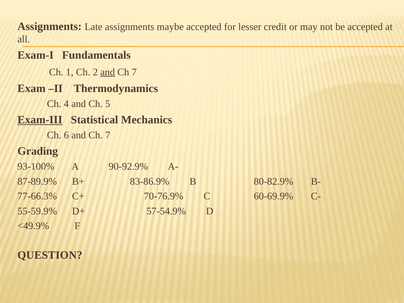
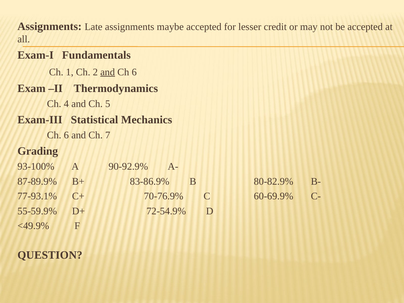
7: 7 -> 6 (134, 72)
Exam-III underline: present -> none (40, 120)
77-66.3%: 77-66.3% -> 77-93.1% (37, 196)
57-54.9%: 57-54.9% -> 72-54.9% (166, 211)
